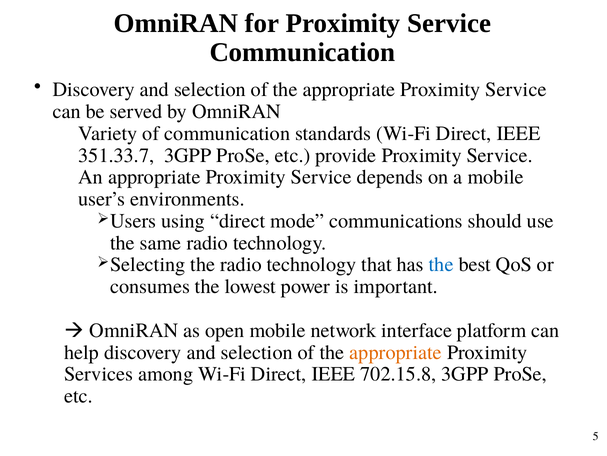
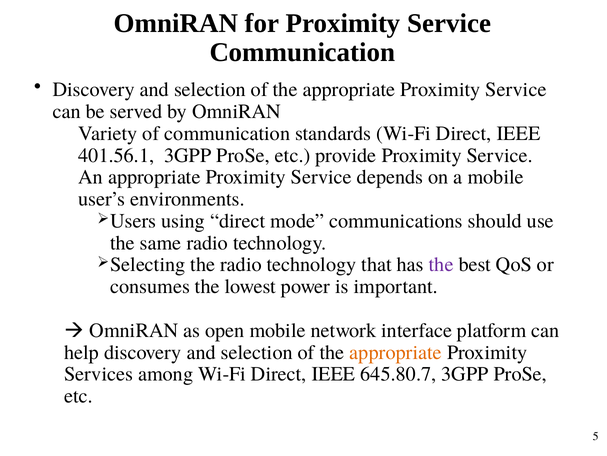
351.33.7: 351.33.7 -> 401.56.1 (116, 155)
the colour: blue -> purple (441, 264)
702.15.8: 702.15.8 -> 645.80.7 (398, 374)
